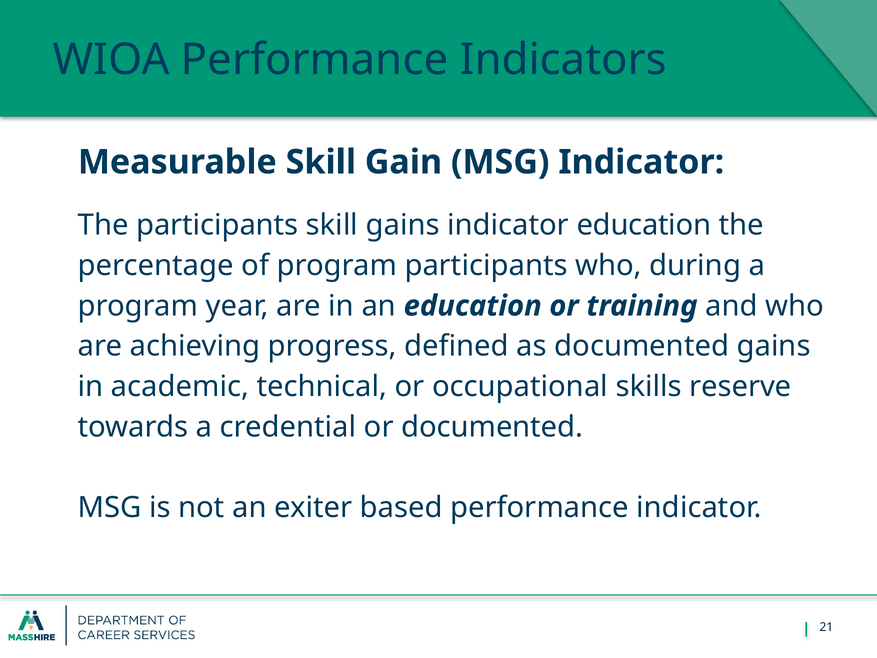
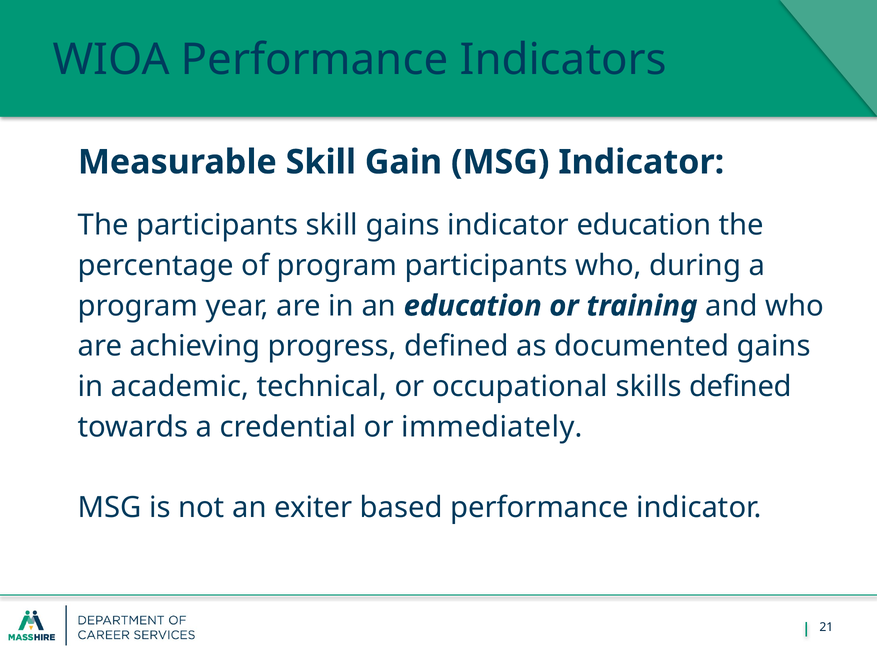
skills reserve: reserve -> defined (740, 386)
or documented: documented -> immediately (492, 427)
